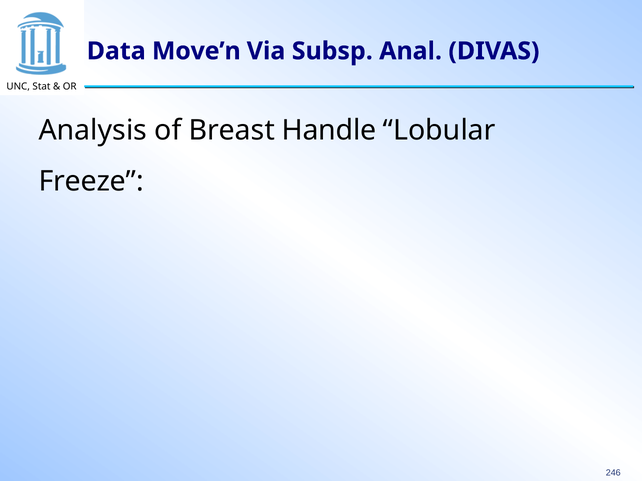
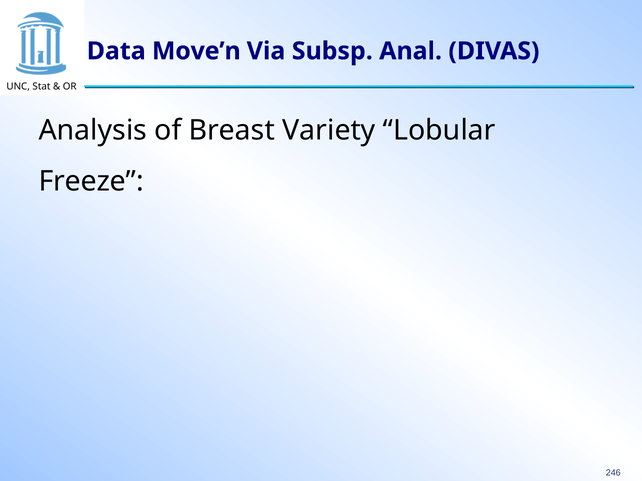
Handle: Handle -> Variety (329, 130)
